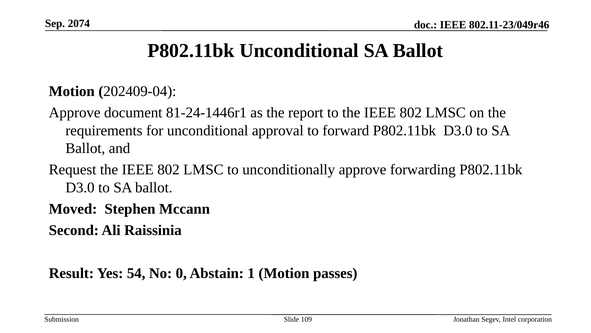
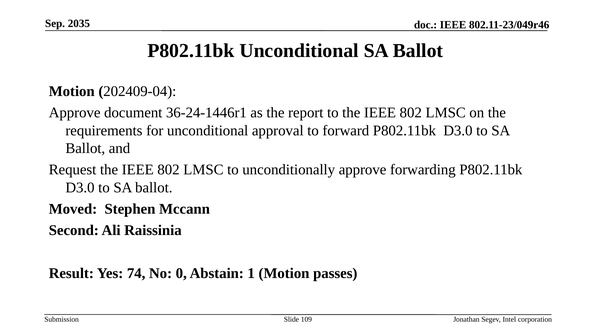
2074: 2074 -> 2035 (79, 23)
81-24-1446r1: 81-24-1446r1 -> 36-24-1446r1 (206, 113)
54: 54 -> 74 (136, 273)
